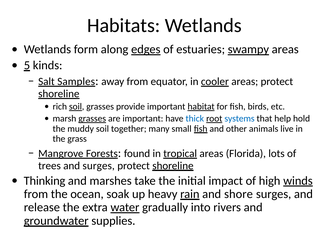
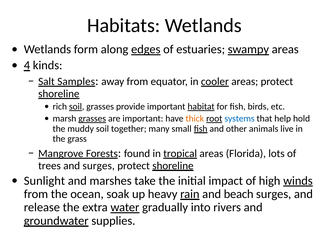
5: 5 -> 4 (27, 65)
thick colour: blue -> orange (195, 118)
Thinking: Thinking -> Sunlight (44, 181)
shore: shore -> beach (239, 194)
